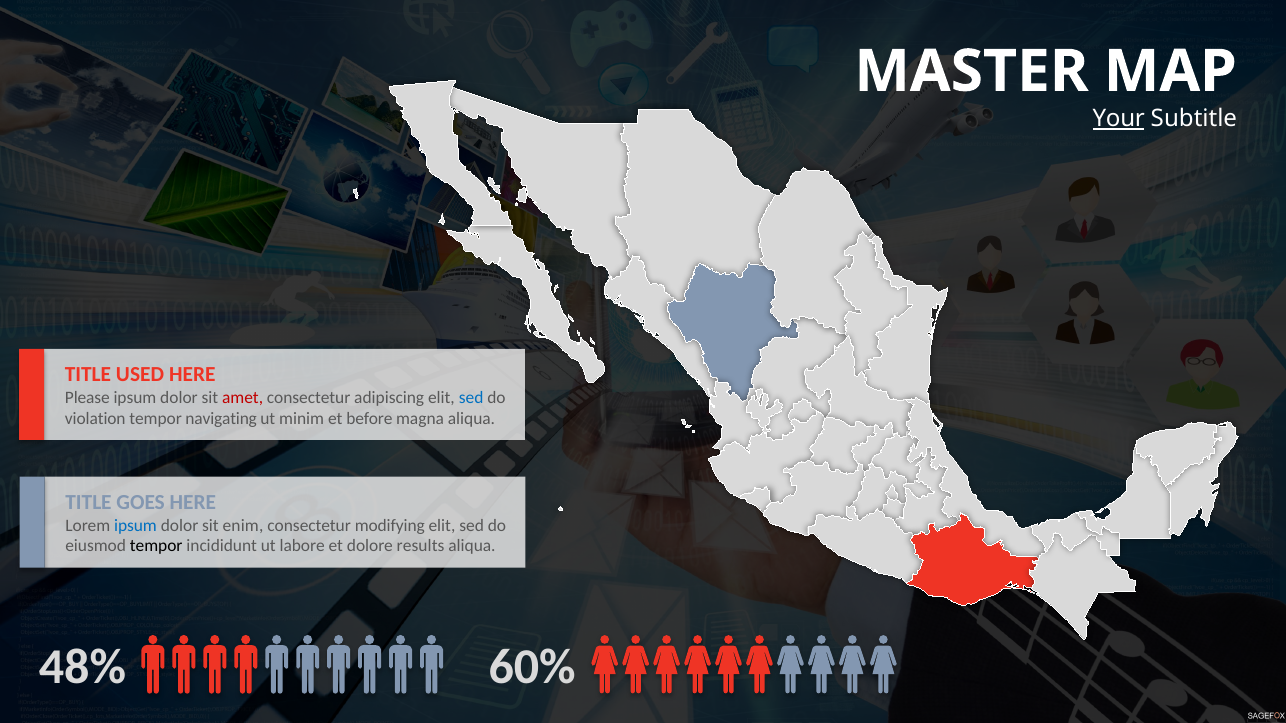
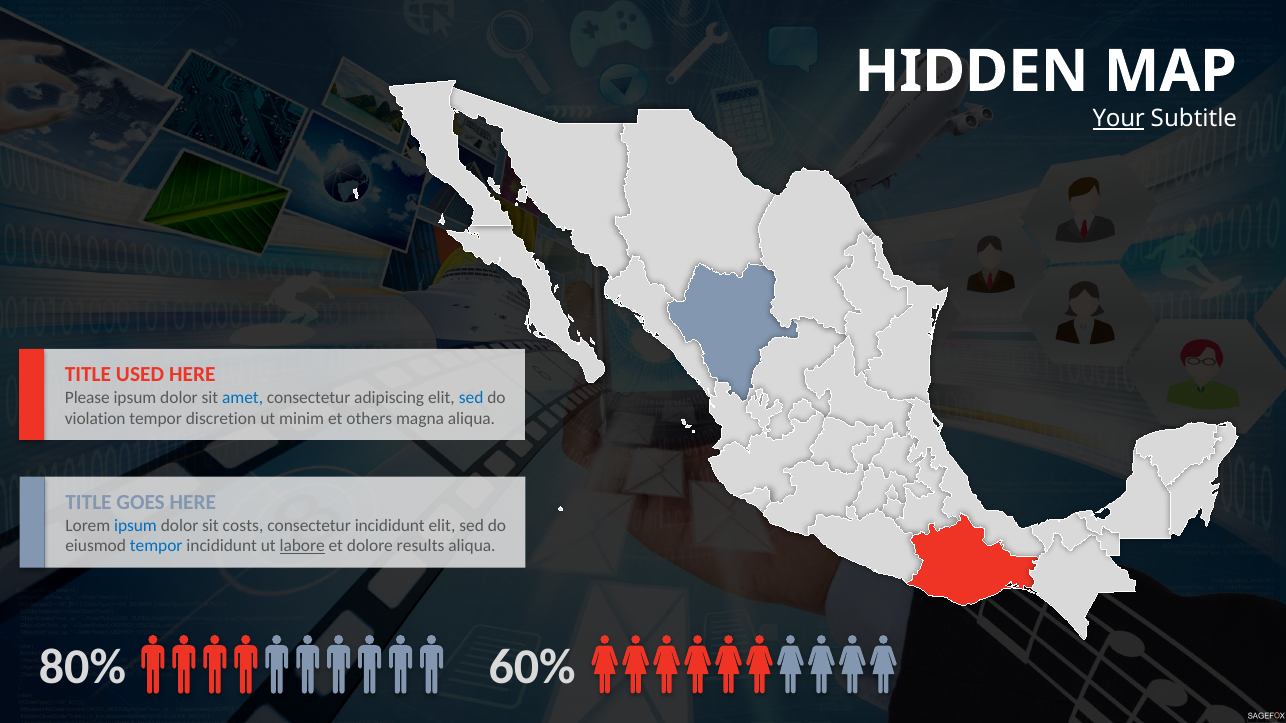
MASTER: MASTER -> HIDDEN (972, 71)
amet colour: red -> blue (243, 398)
navigating: navigating -> discretion (221, 419)
before: before -> others (369, 419)
enim: enim -> costs (243, 526)
consectetur modifying: modifying -> incididunt (390, 526)
tempor colour: black -> blue (156, 547)
labore underline: none -> present (302, 547)
48%: 48% -> 80% (82, 668)
